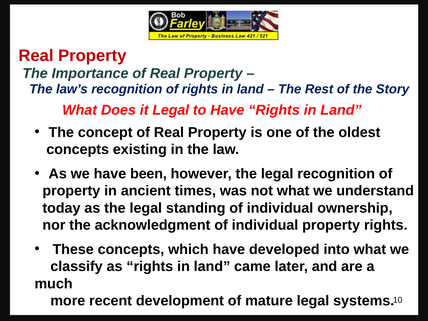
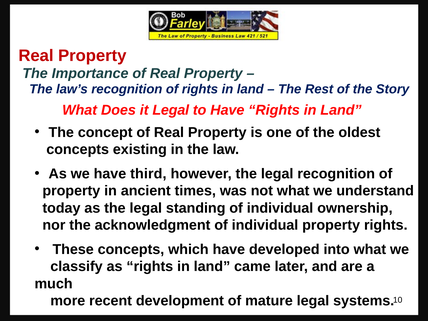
been: been -> third (148, 174)
